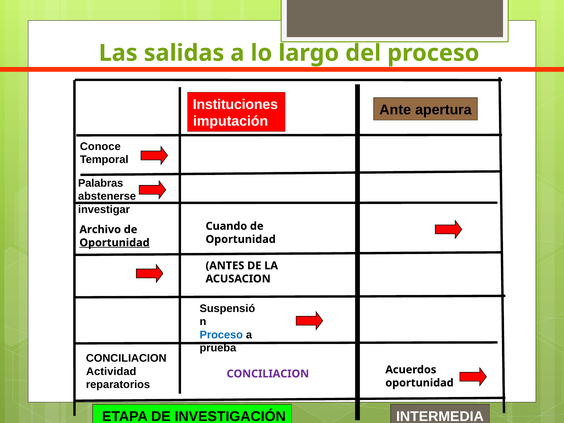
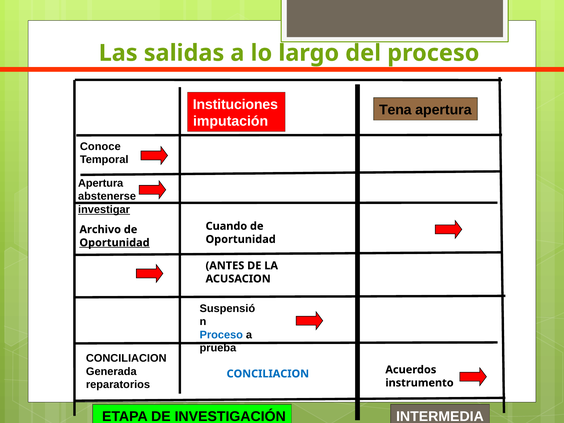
Ante: Ante -> Tena (395, 110)
Palabras: Palabras -> Apertura (101, 183)
investigar underline: none -> present (104, 209)
Actividad: Actividad -> Generada (111, 371)
CONCILIACION colour: purple -> blue (268, 374)
oportunidad: oportunidad -> instrumento (420, 383)
